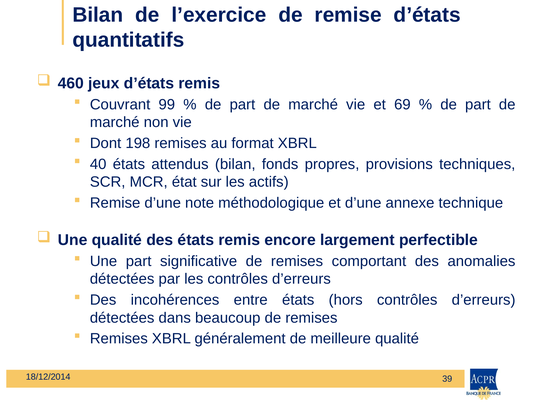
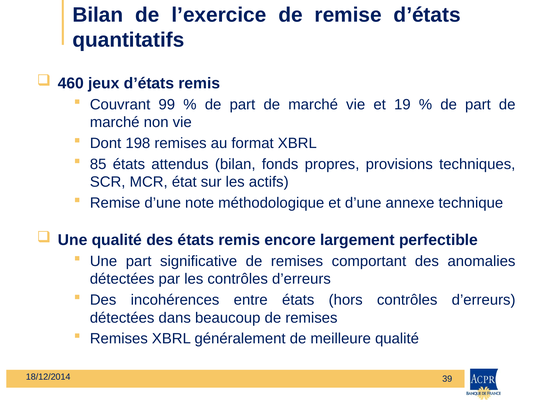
69: 69 -> 19 (402, 105)
40: 40 -> 85 (98, 164)
